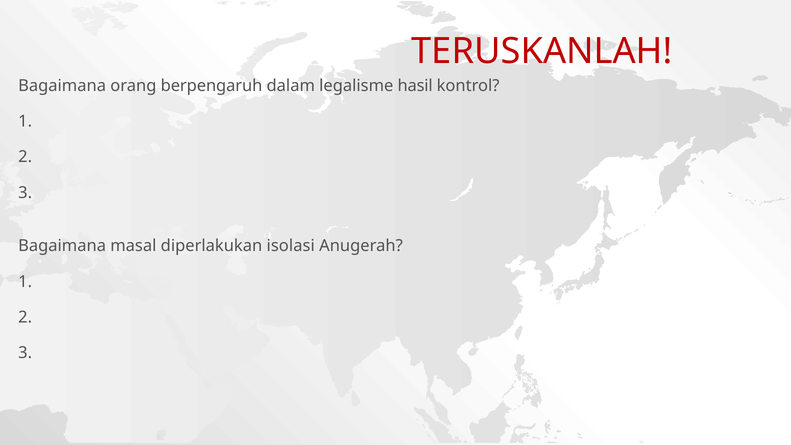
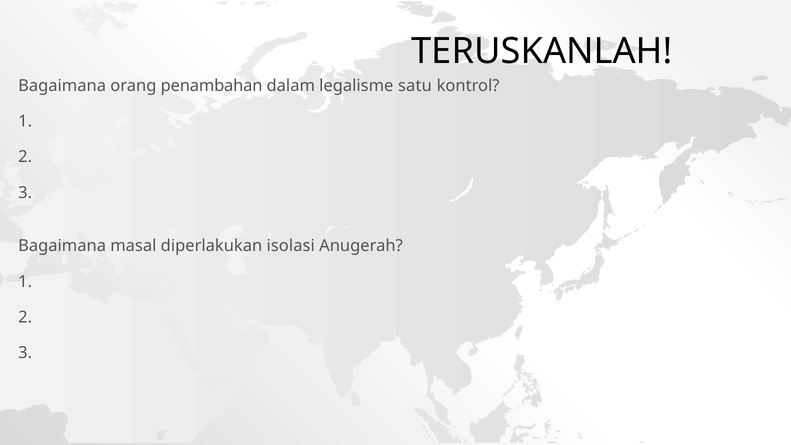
TERUSKANLAH colour: red -> black (542, 51)
berpengaruh: berpengaruh -> penambahan (212, 86)
hasil: hasil -> satu (415, 86)
